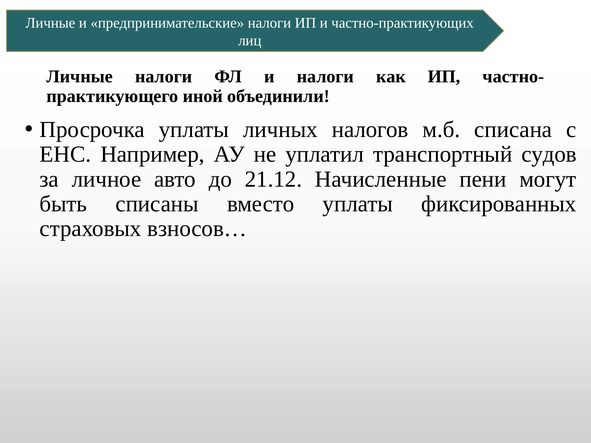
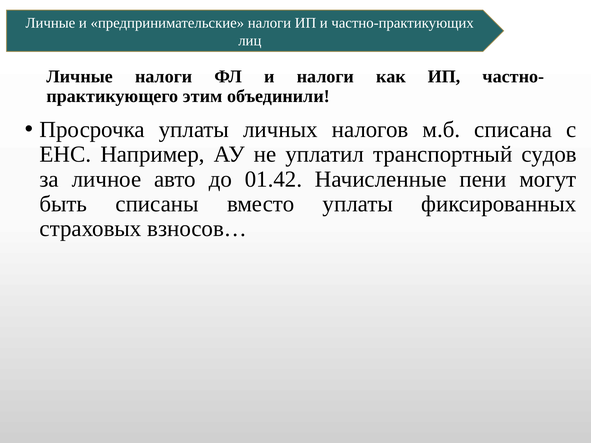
иной: иной -> этим (203, 96)
21.12: 21.12 -> 01.42 (273, 179)
